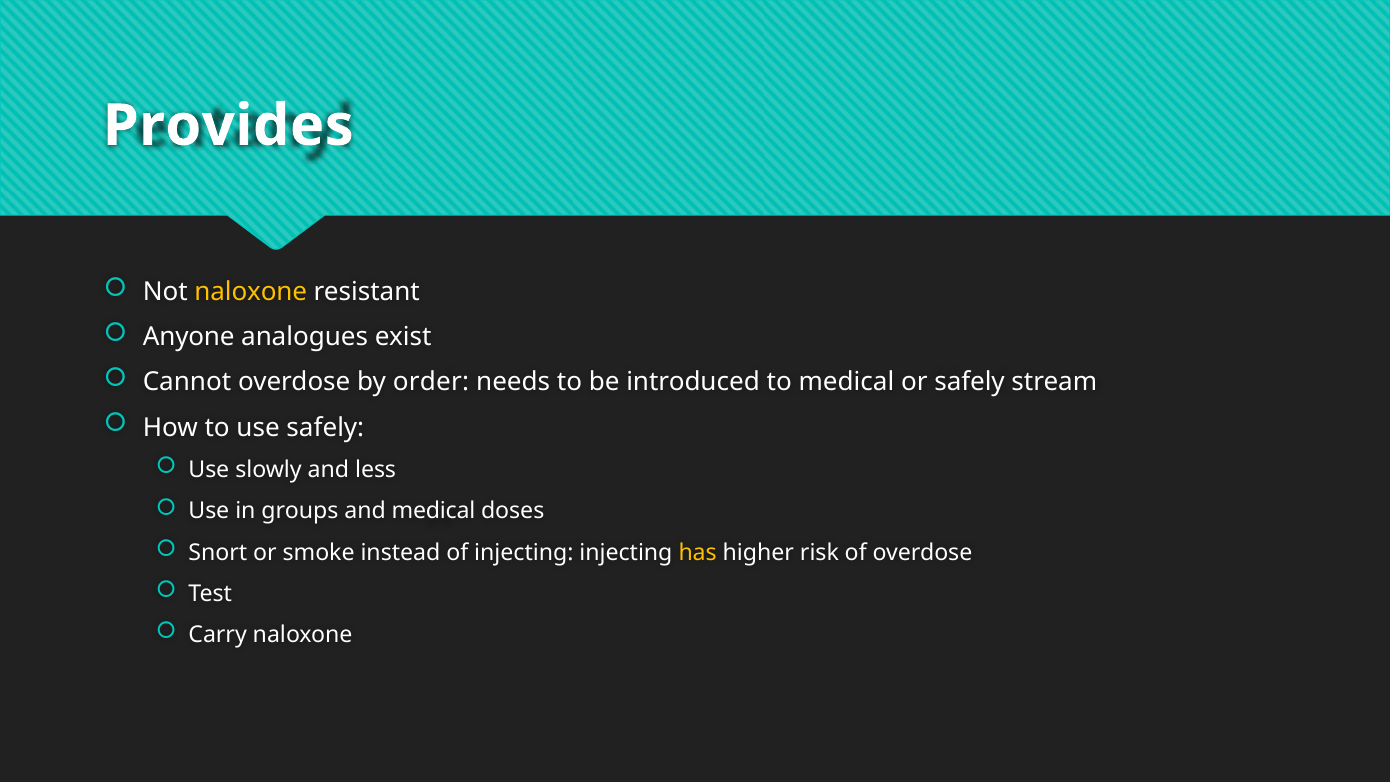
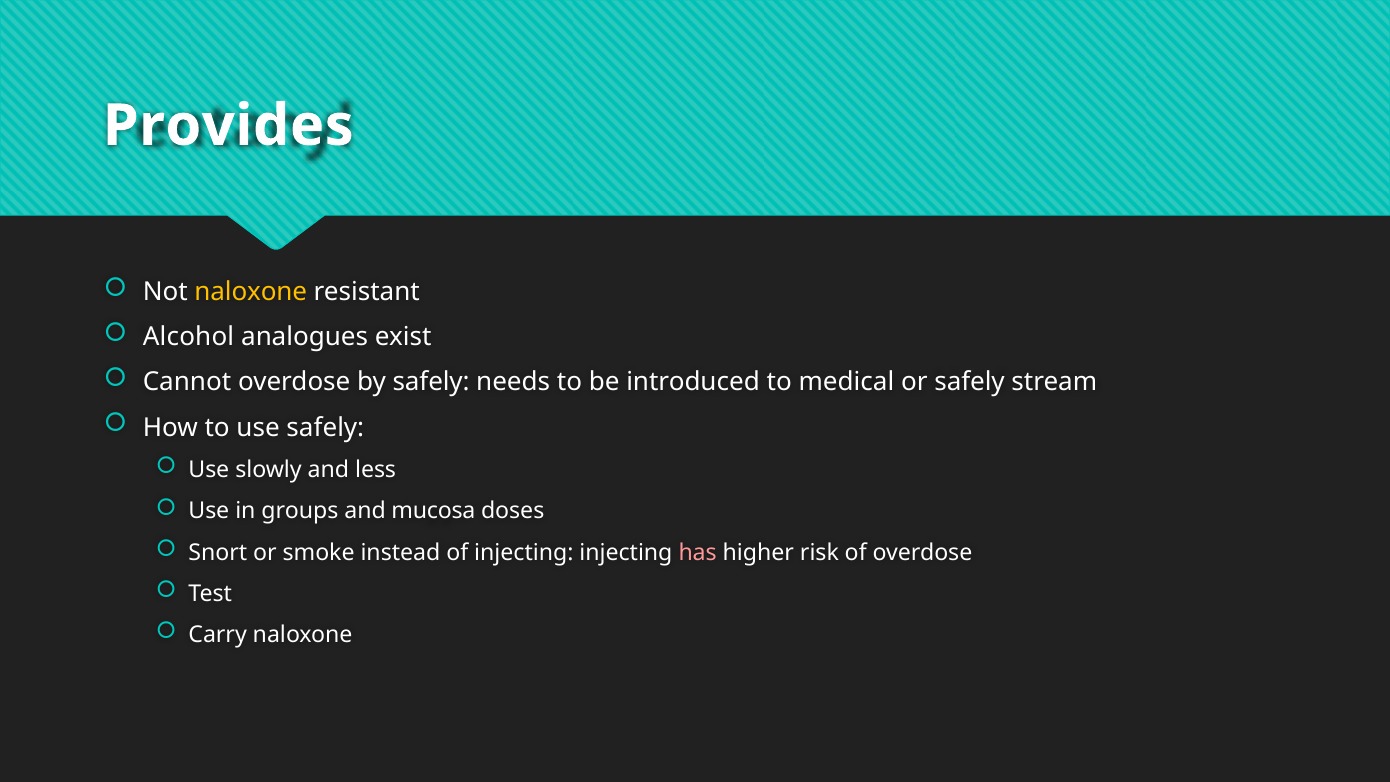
Anyone: Anyone -> Alcohol (189, 337)
by order: order -> safely (431, 382)
and medical: medical -> mucosa (433, 511)
has colour: yellow -> pink (698, 552)
